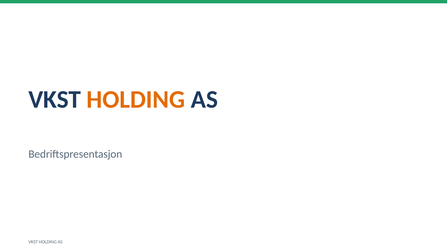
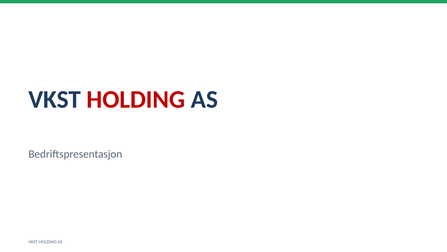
HOLDING colour: orange -> red (136, 99)
